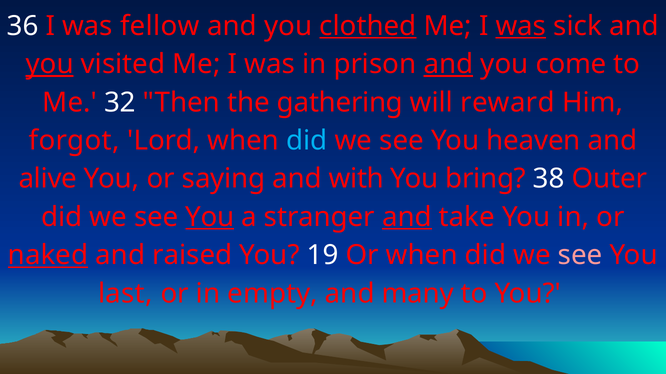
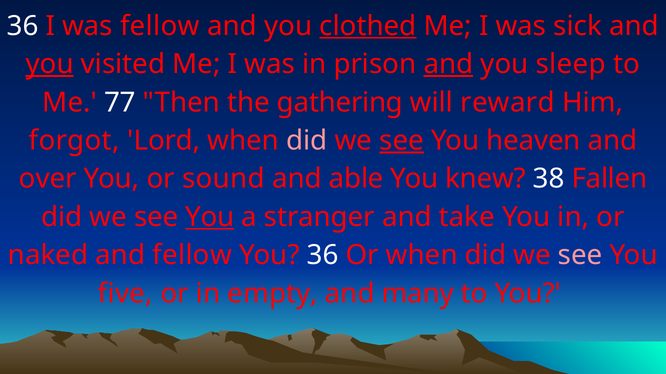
was underline: present -> none (521, 26)
come: come -> sleep (571, 64)
32: 32 -> 77 (120, 103)
did colour: light blue -> pink (307, 141)
see underline: none -> present (402, 141)
alive: alive -> over (48, 179)
saying: saying -> sound (223, 179)
with: with -> able (356, 179)
bring: bring -> knew (486, 179)
Outer: Outer -> Fallen (610, 179)
and underline: present -> none (407, 217)
naked underline: present -> none (48, 256)
and raised: raised -> fellow (192, 256)
You 19: 19 -> 36 (323, 256)
last: last -> five (125, 294)
